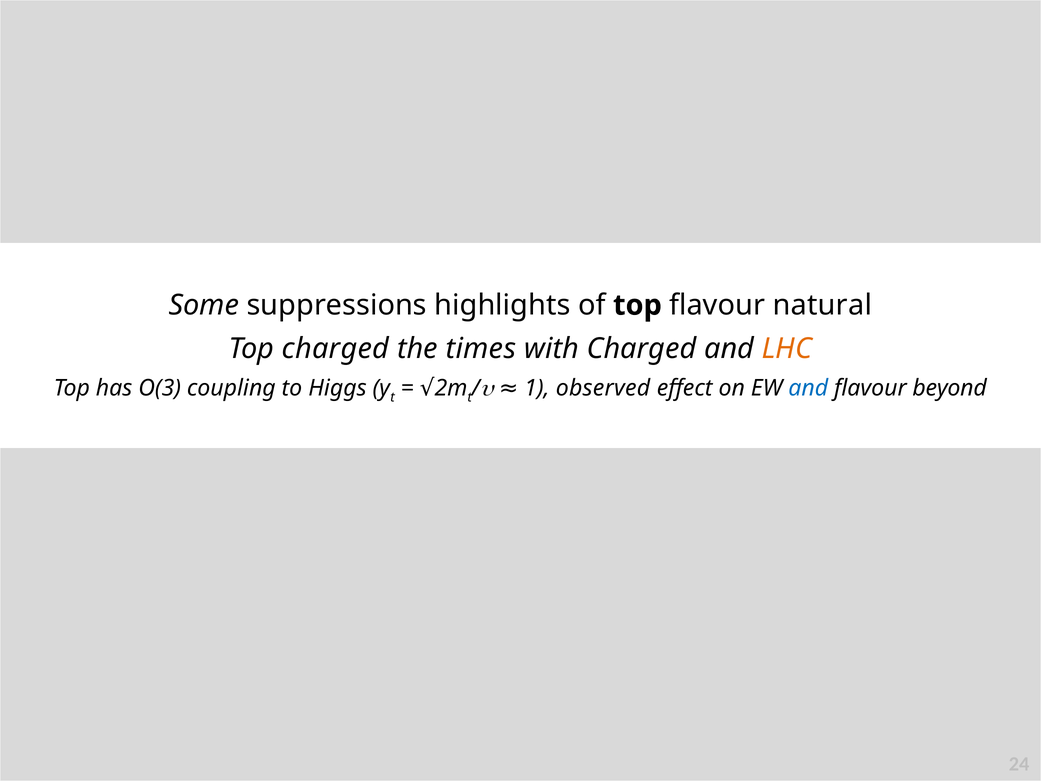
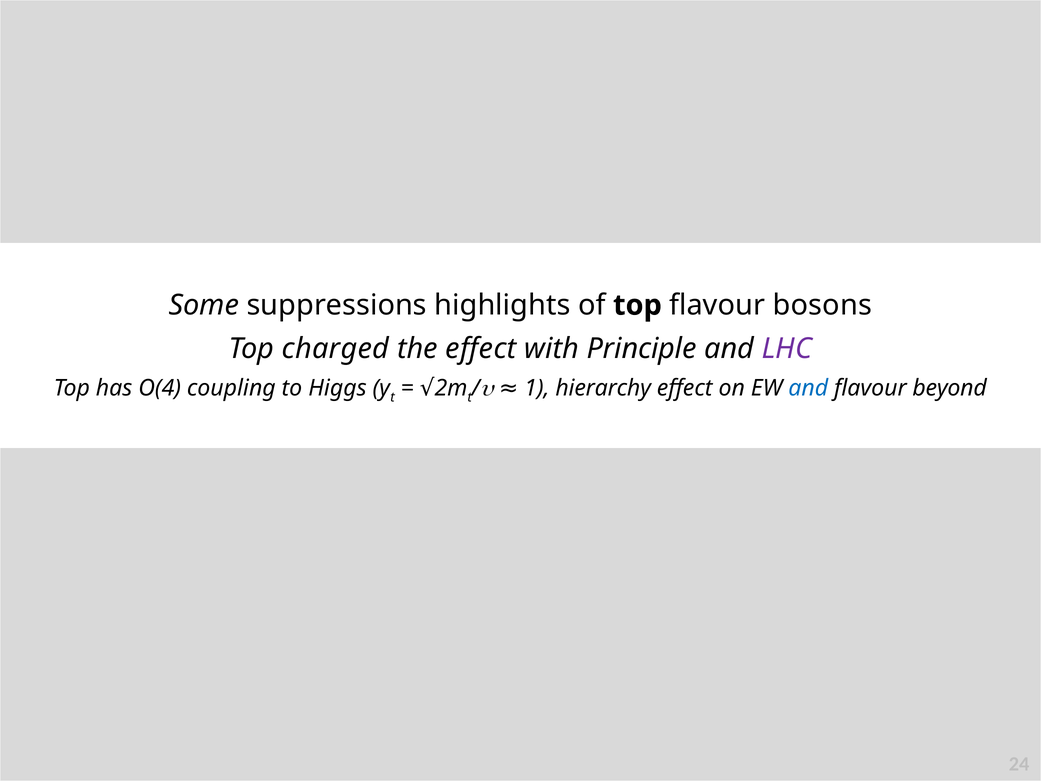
natural: natural -> bosons (822, 305)
the times: times -> effect (481, 348)
with Charged: Charged -> Principle (642, 348)
LHC colour: orange -> purple (787, 348)
observed: observed -> hierarchy (603, 388)
O(3: O(3 -> O(4 (160, 388)
